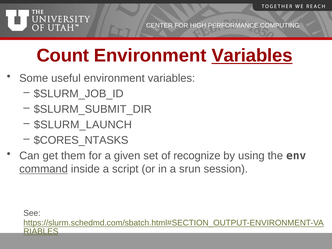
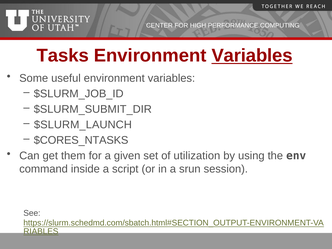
Count: Count -> Tasks (63, 56)
recognize: recognize -> utilization (197, 156)
command underline: present -> none (44, 169)
